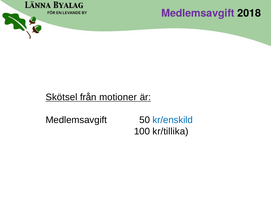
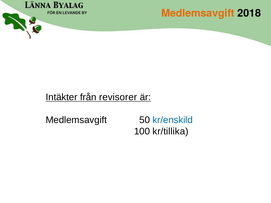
Medlemsavgift colour: purple -> orange (198, 13)
Skötsel: Skötsel -> Intäkter (62, 97)
motioner: motioner -> revisorer (118, 97)
